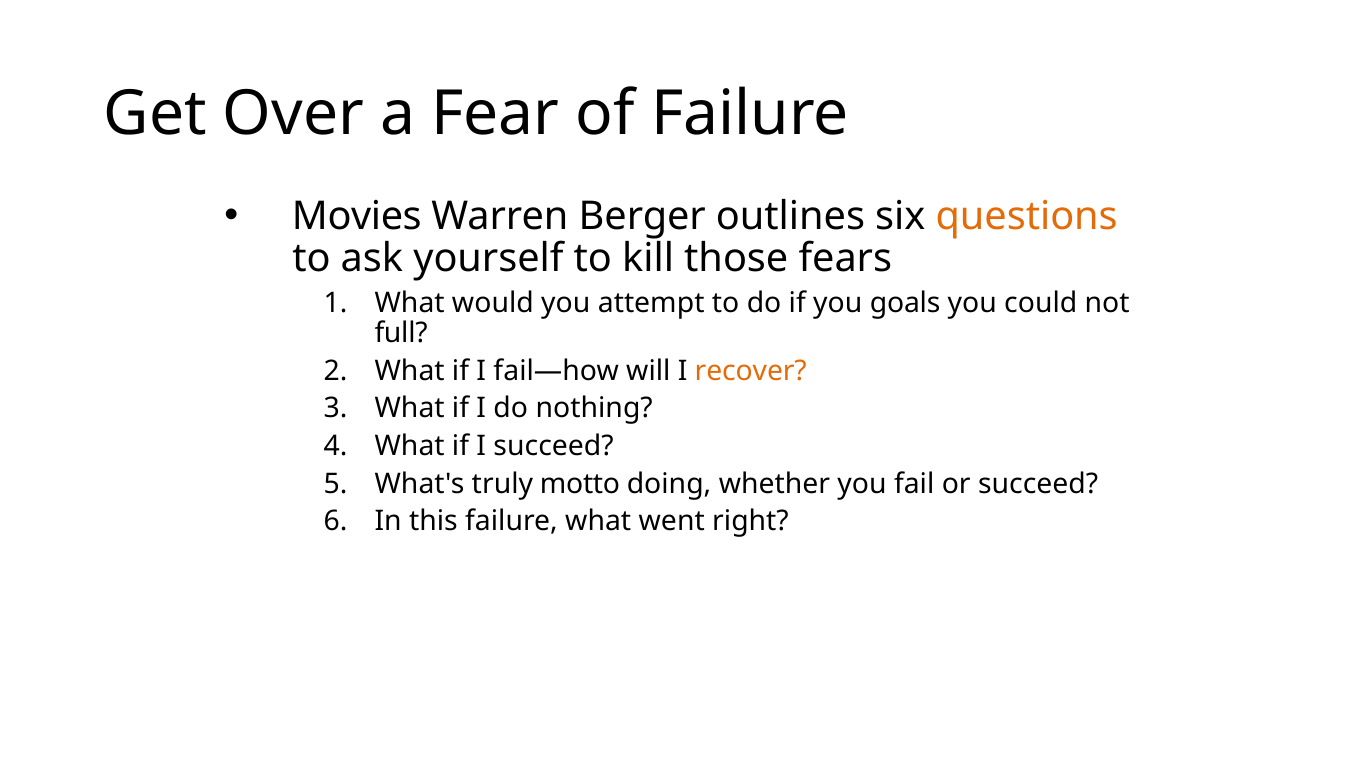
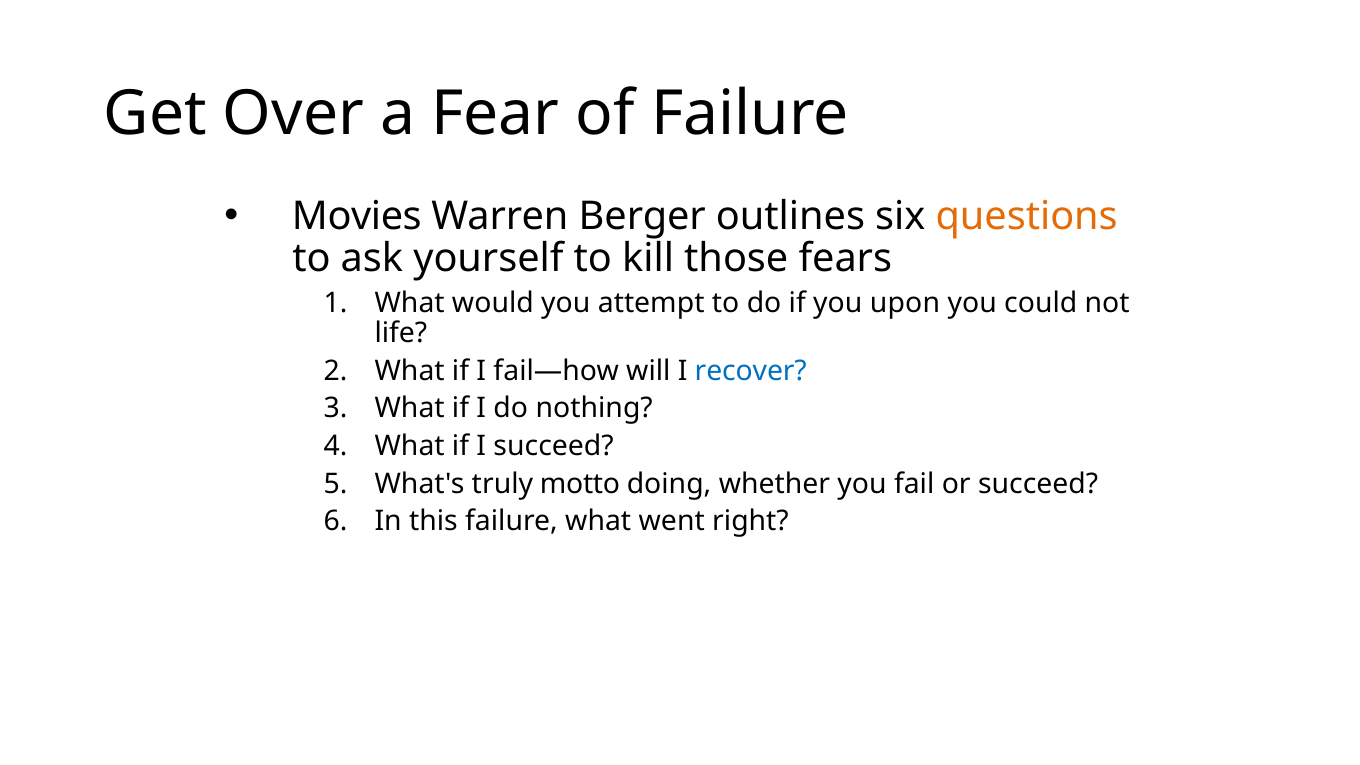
goals: goals -> upon (905, 303)
full: full -> life (401, 333)
recover colour: orange -> blue (751, 371)
